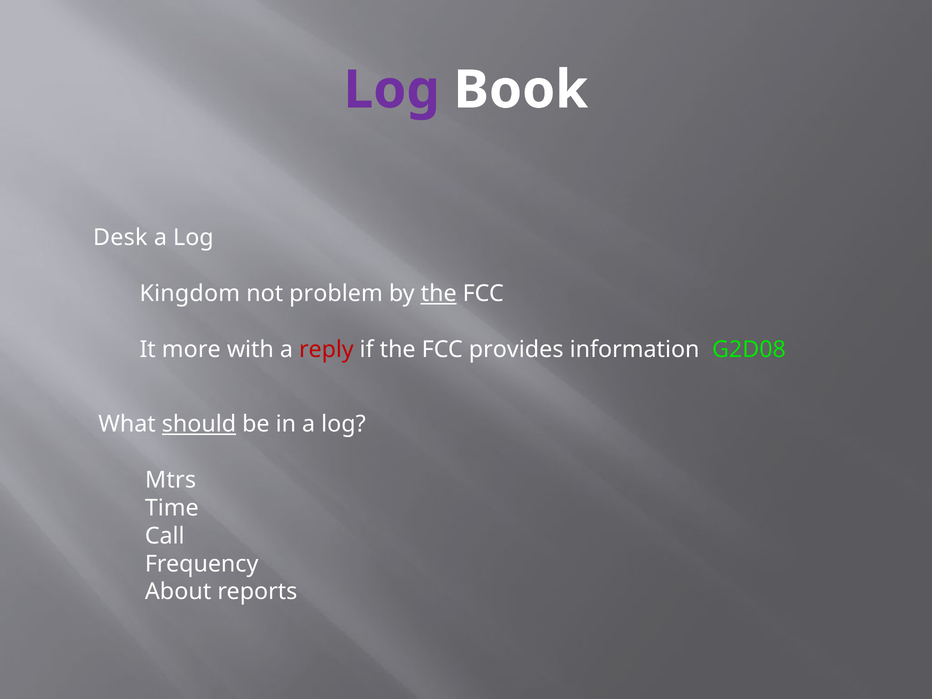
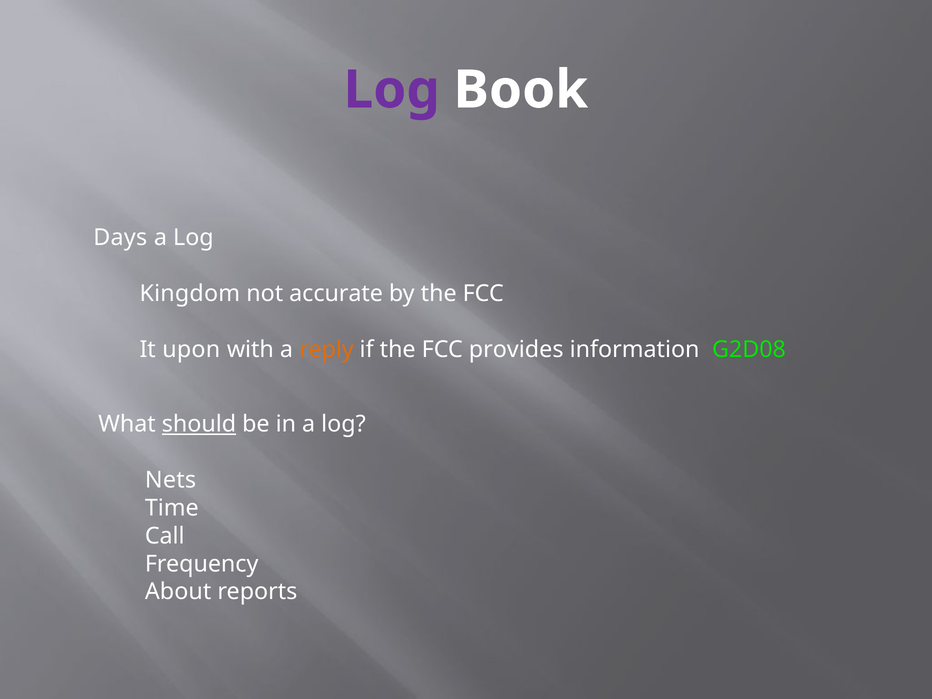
Desk: Desk -> Days (120, 238)
problem: problem -> accurate (336, 294)
the underline: present -> none (439, 294)
more: more -> upon (191, 349)
reply colour: red -> orange (326, 349)
Mtrs: Mtrs -> Nets (171, 480)
